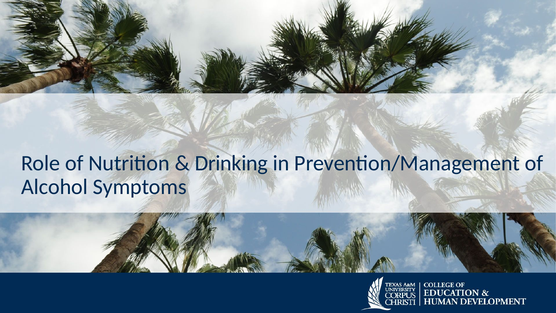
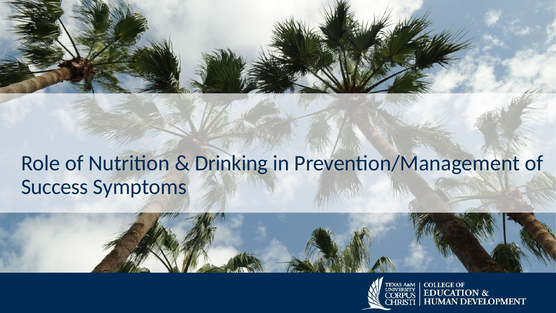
Alcohol: Alcohol -> Success (55, 187)
